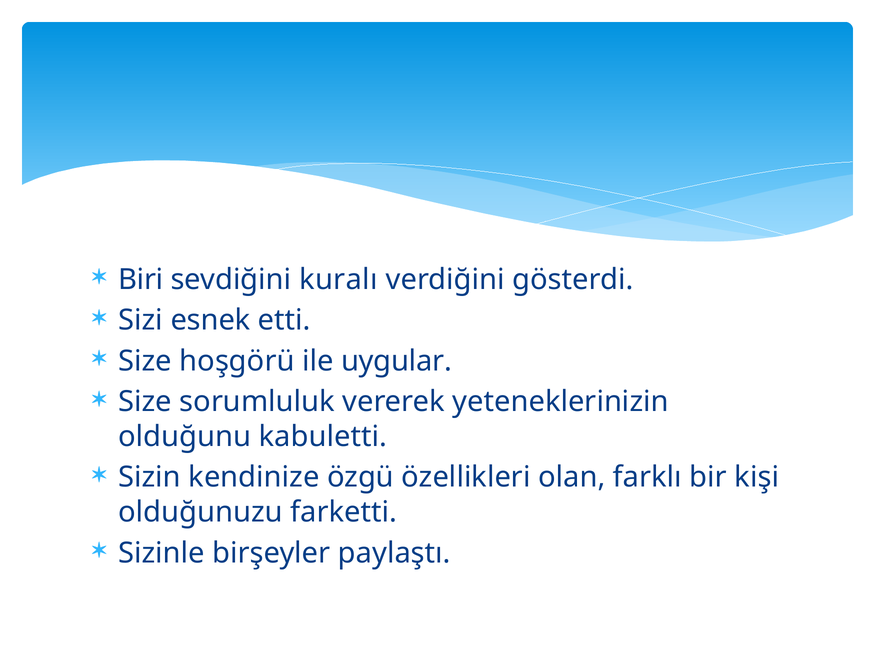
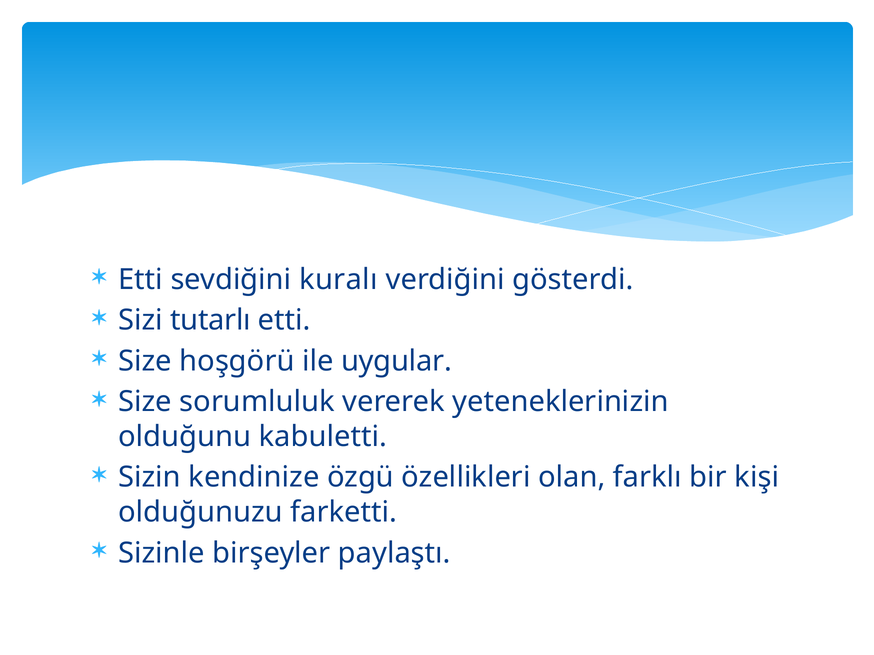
Biri: Biri -> Etti (141, 280)
esnek: esnek -> tutarlı (211, 320)
